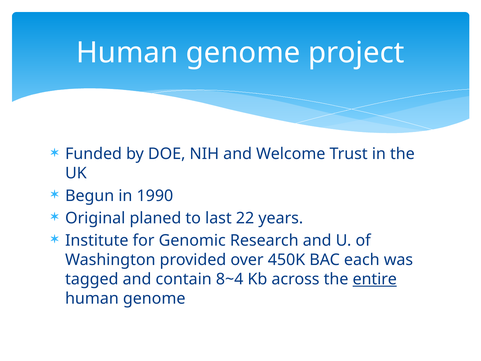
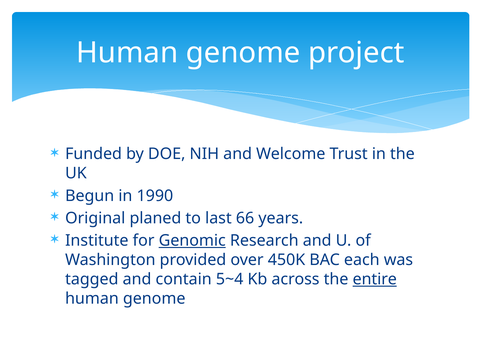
22: 22 -> 66 (245, 218)
Genomic underline: none -> present (192, 240)
8~4: 8~4 -> 5~4 (230, 279)
